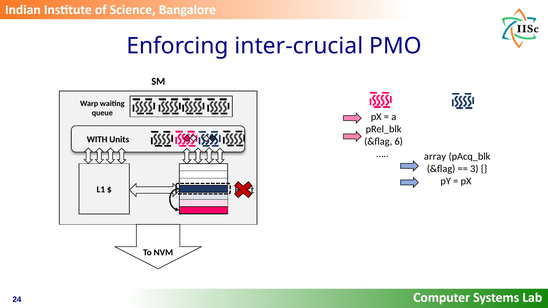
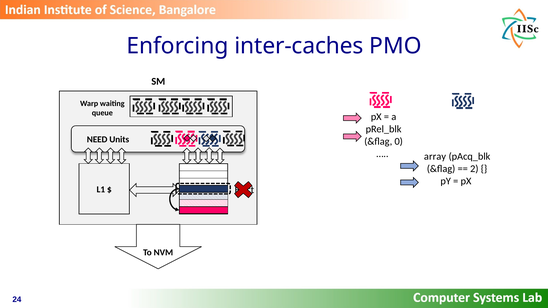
inter-crucial: inter-crucial -> inter-caches (299, 46)
WITH: WITH -> NEED (97, 140)
6: 6 -> 0 (399, 141)
3: 3 -> 2 (474, 169)
